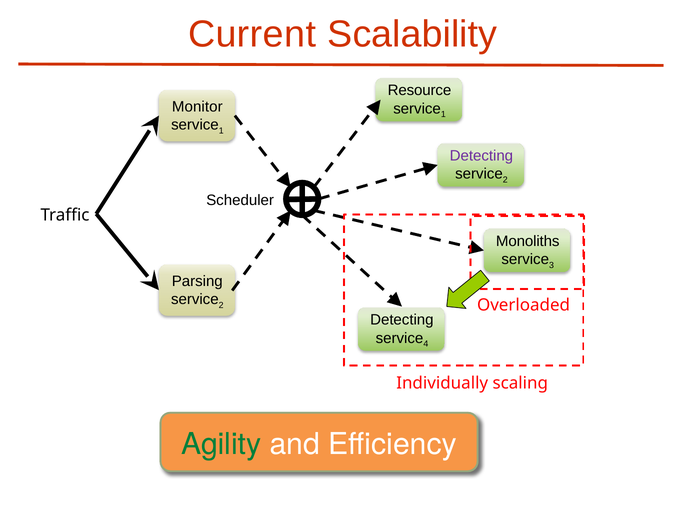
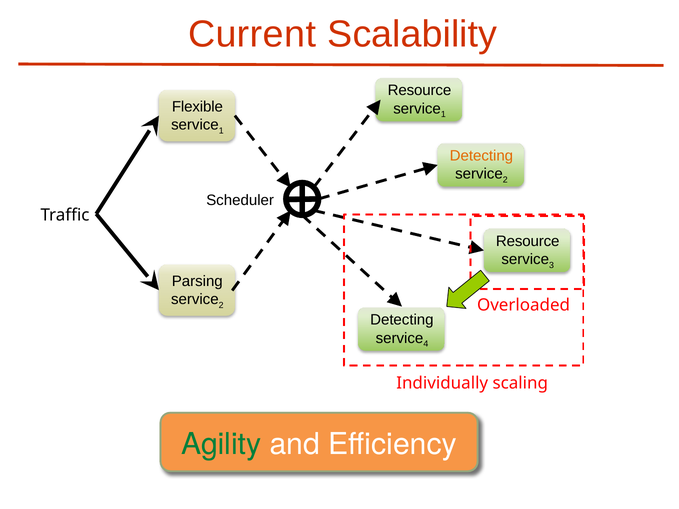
Monitor: Monitor -> Flexible (197, 107)
Detecting colour: purple -> orange (481, 156)
Monoliths: Monoliths -> Resource (528, 242)
